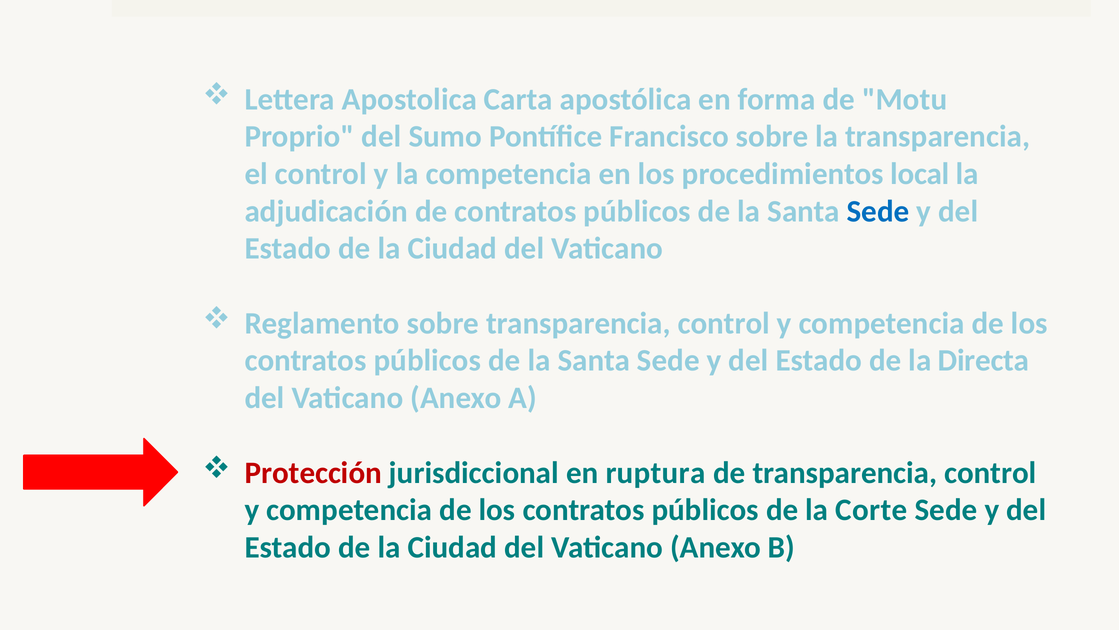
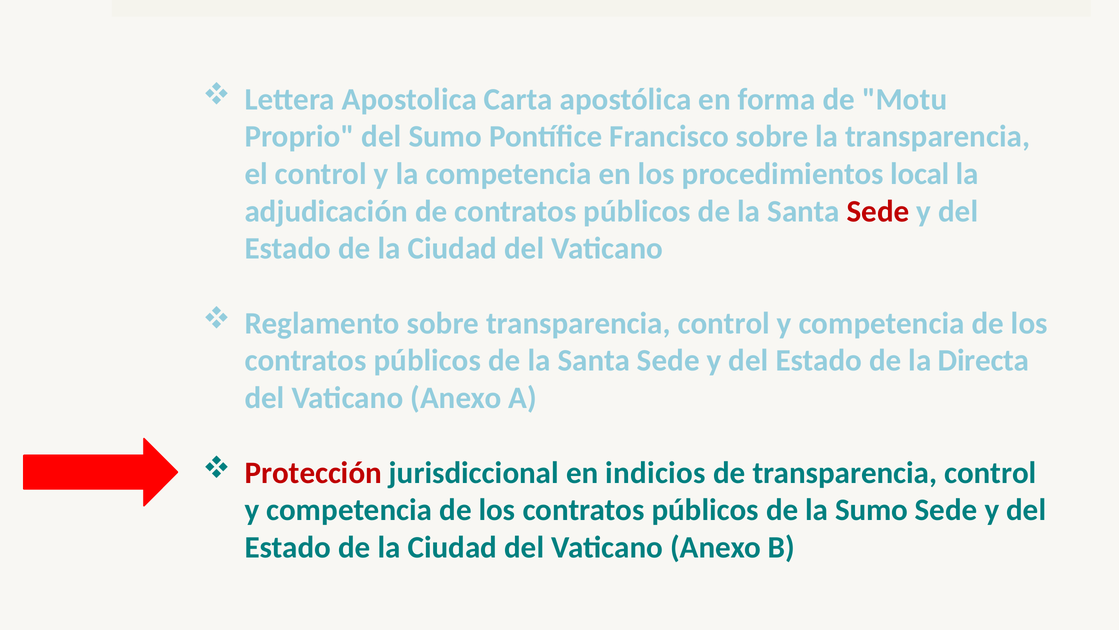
Sede colour: blue -> red (878, 211)
ruptura: ruptura -> indicios (656, 472)
la Corte: Corte -> Sumo (872, 510)
